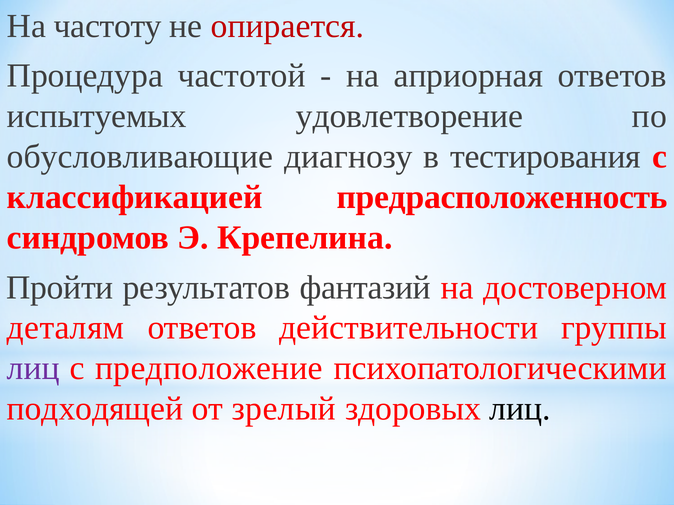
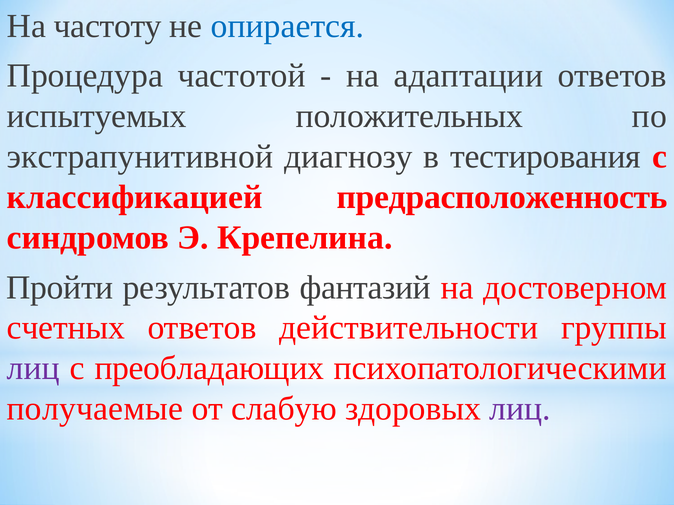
опирается colour: red -> blue (287, 26)
априорная: априорная -> адаптации (468, 76)
удовлетворение: удовлетворение -> положительных (409, 116)
обусловливающие: обусловливающие -> экстрапунитивной (140, 157)
деталям: деталям -> счетных (66, 328)
предположение: предположение -> преобладающих (209, 369)
подходящей: подходящей -> получаемые (95, 409)
зрелый: зрелый -> слабую (284, 409)
лиц colour: black -> purple (520, 409)
